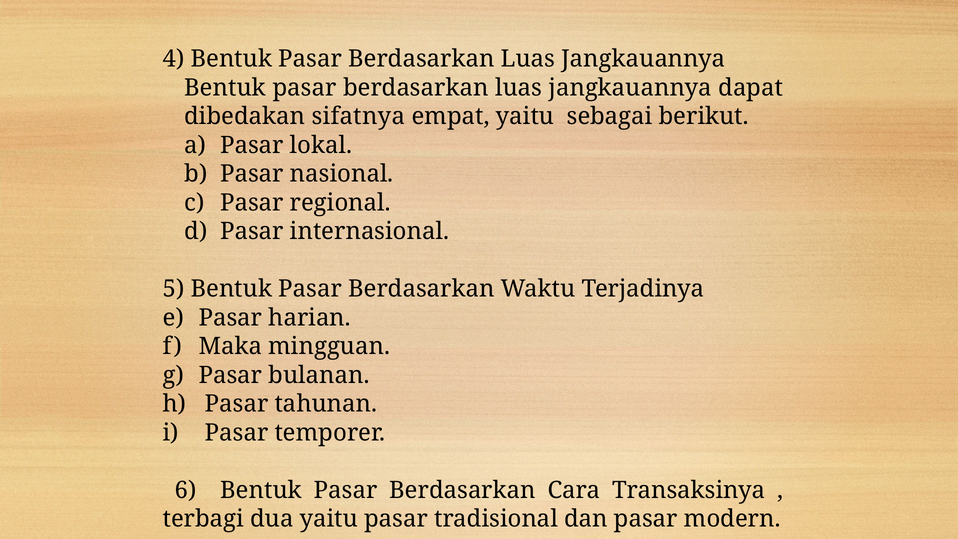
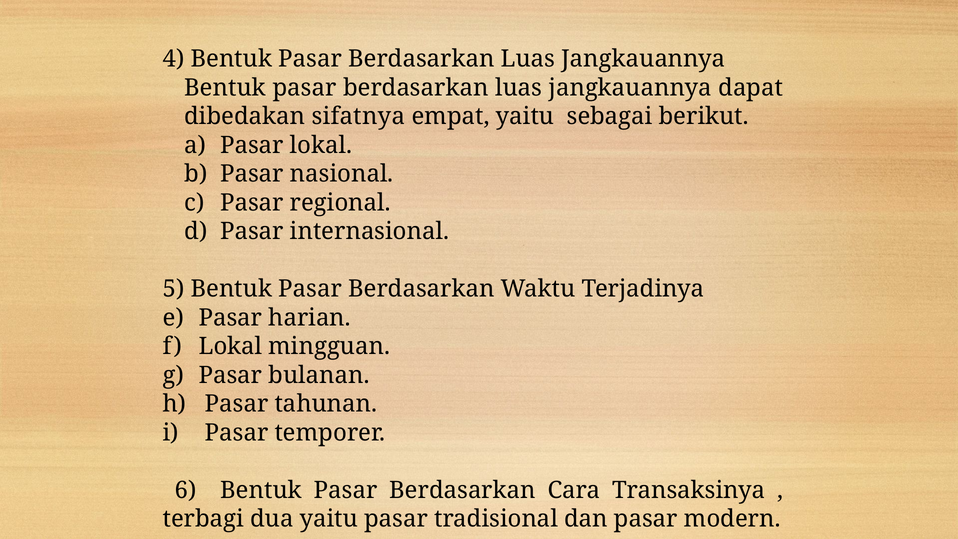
Maka: Maka -> Lokal (230, 346)
